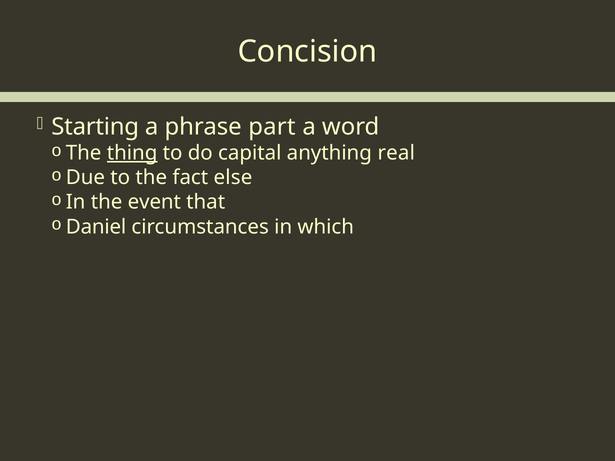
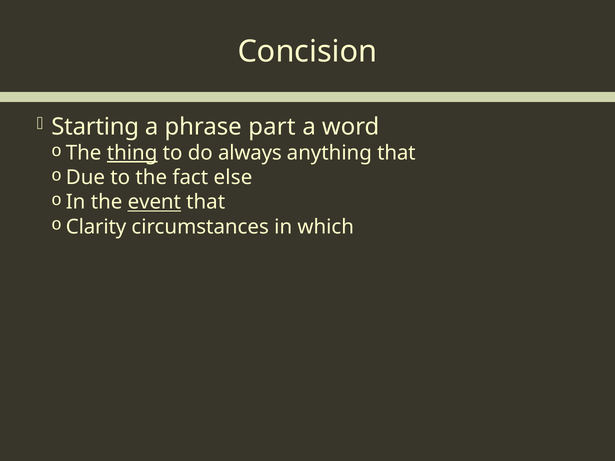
capital: capital -> always (250, 153)
anything real: real -> that (396, 153)
event underline: none -> present (154, 202)
Daniel: Daniel -> Clarity (96, 227)
